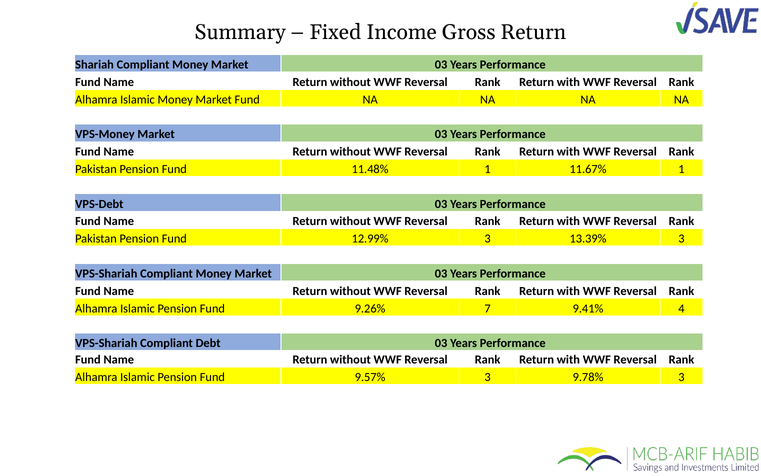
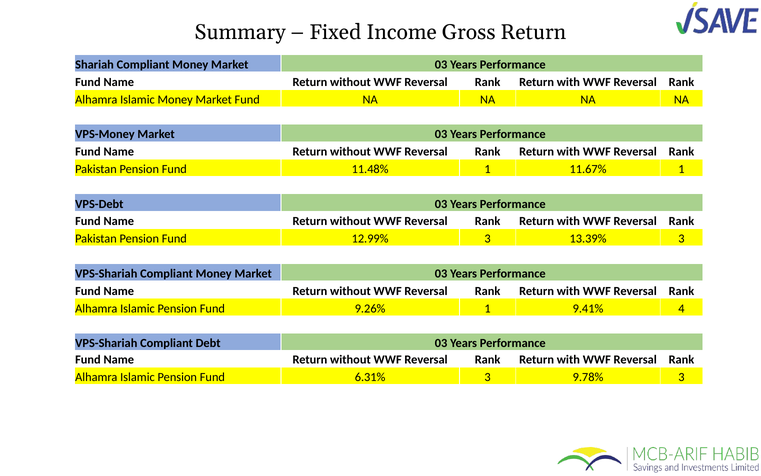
9.26% 7: 7 -> 1 (488, 308)
9.57%: 9.57% -> 6.31% (370, 377)
